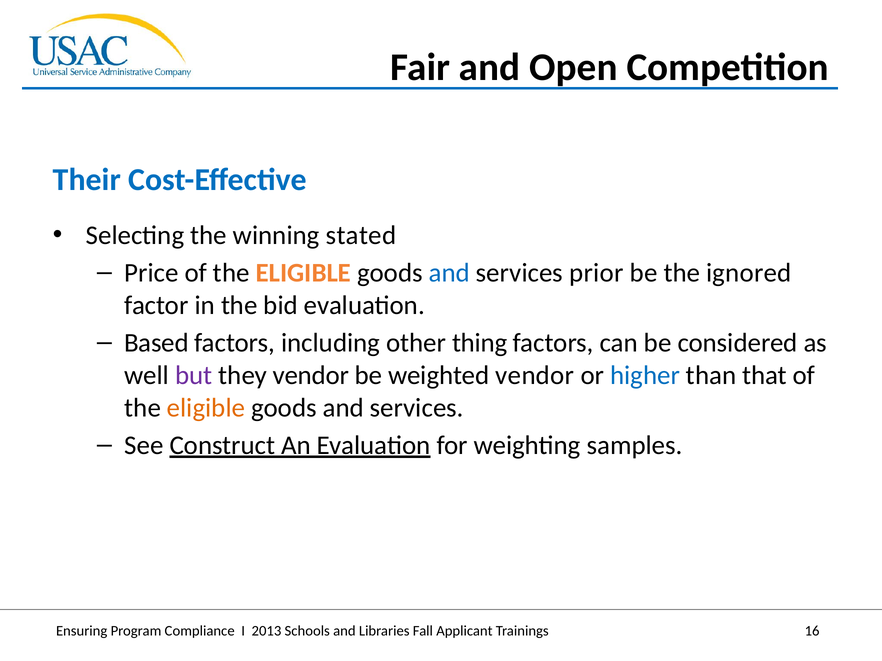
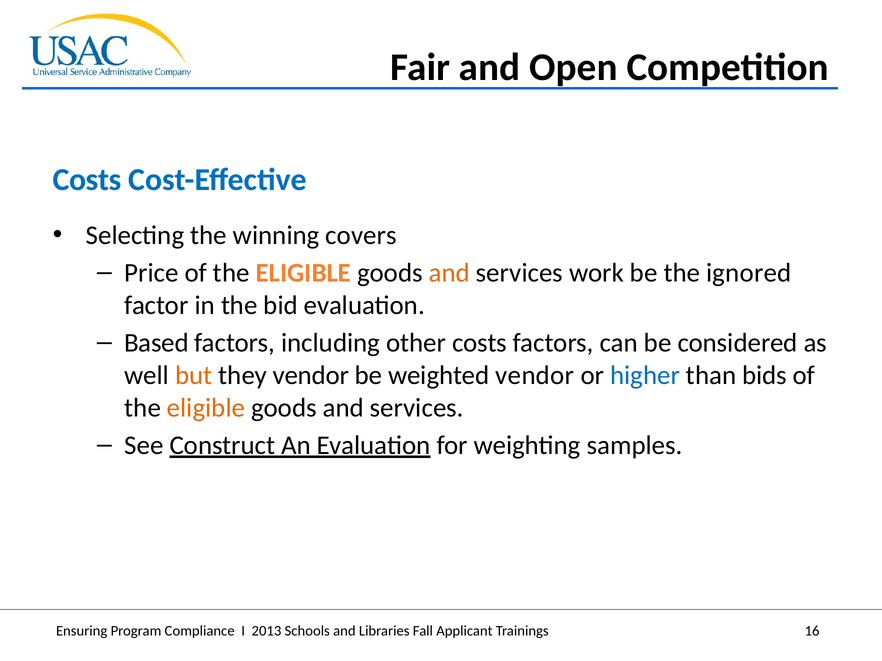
Their: Their -> Costs (87, 180)
stated: stated -> covers (361, 236)
and colour: blue -> orange (449, 273)
prior: prior -> work (596, 273)
other thing: thing -> costs (480, 343)
but colour: purple -> orange (194, 376)
that: that -> bids (765, 376)
